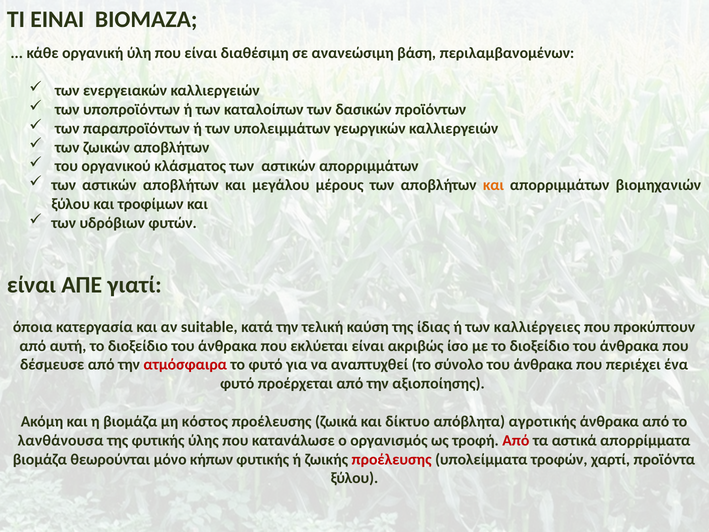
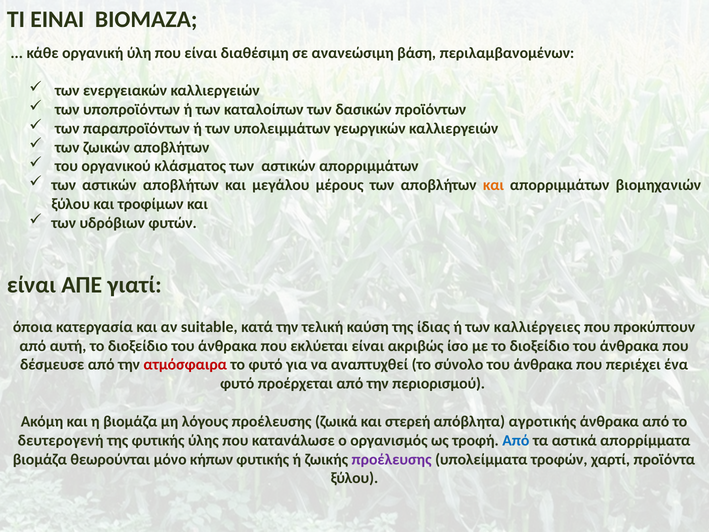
αξιοποίησης: αξιοποίησης -> περιορισμού (439, 383)
κόστος: κόστος -> λόγους (205, 421)
δίκτυο: δίκτυο -> στερεή (408, 421)
λανθάνουσα: λανθάνουσα -> δευτερογενή (61, 440)
Από colour: red -> blue (516, 440)
προέλευσης colour: red -> purple (392, 459)
